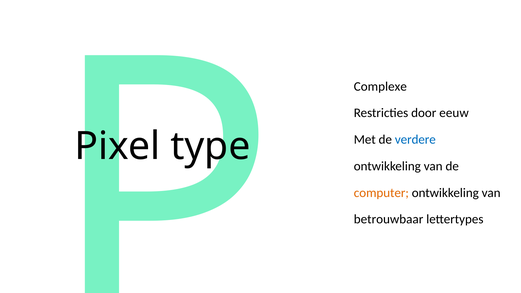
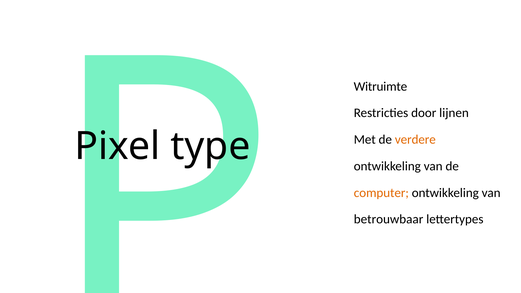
Complexe: Complexe -> Witruimte (380, 86)
eeuw: eeuw -> lijnen (454, 113)
verdere colour: blue -> orange (415, 140)
